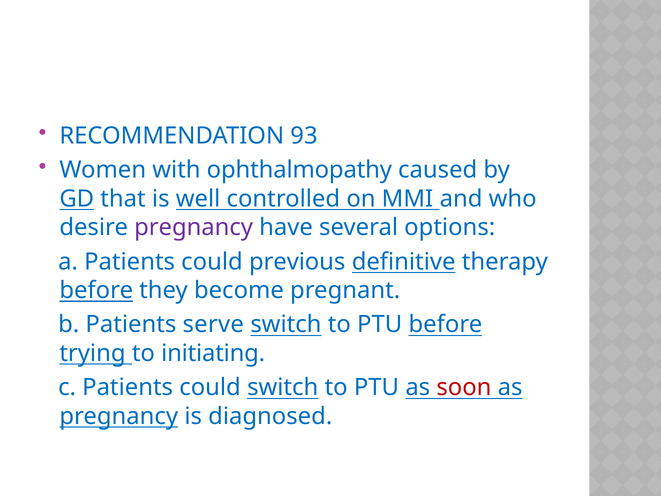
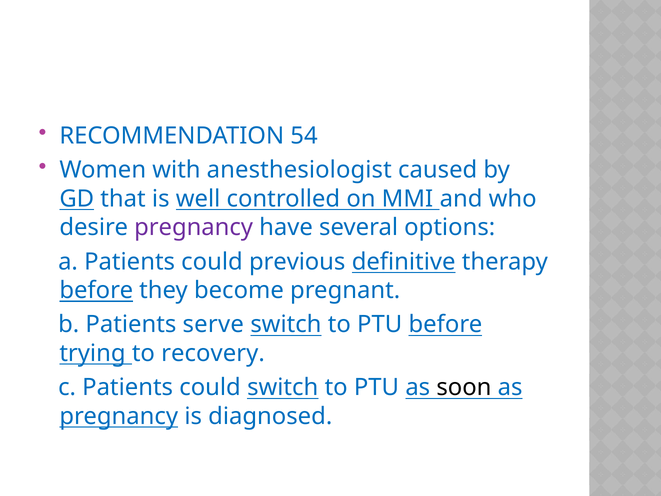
93: 93 -> 54 (304, 136)
ophthalmopathy: ophthalmopathy -> anesthesiologist (299, 170)
initiating: initiating -> recovery (213, 353)
soon colour: red -> black (464, 387)
